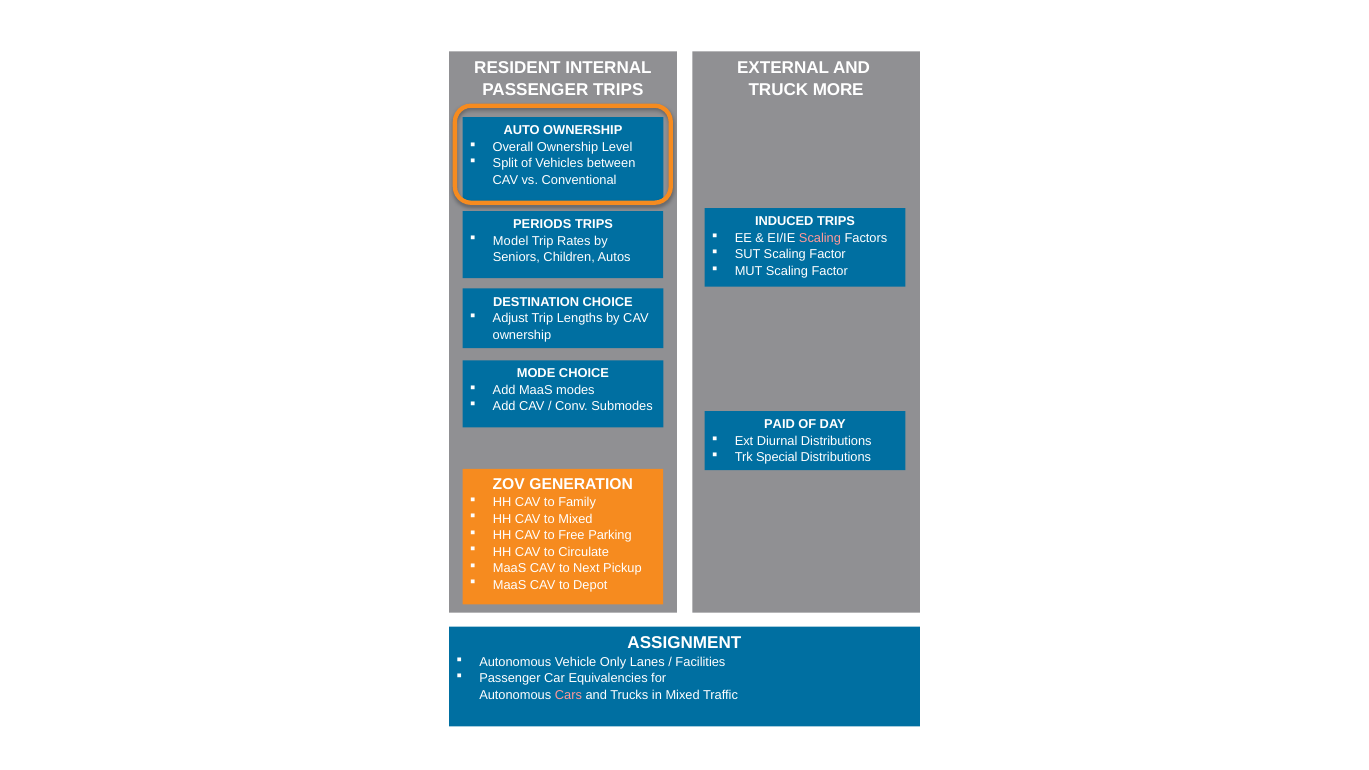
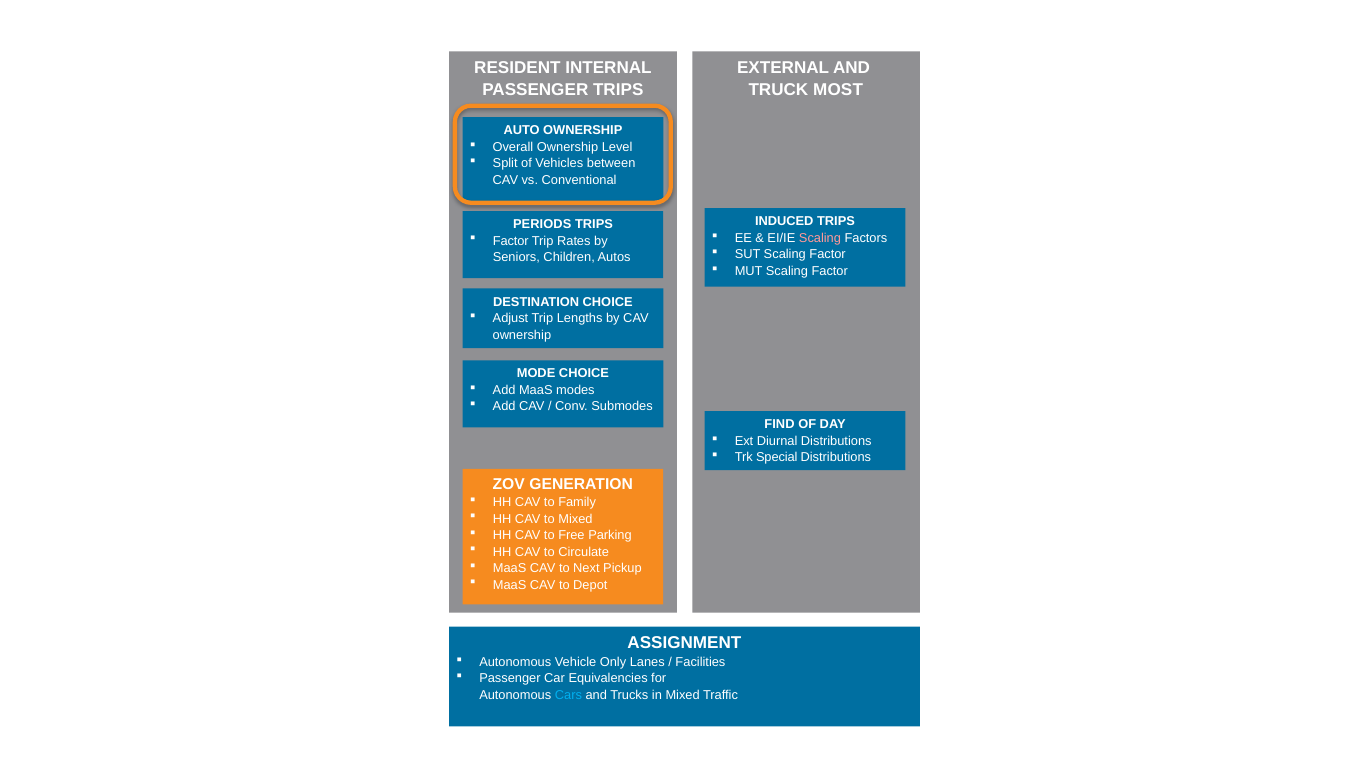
MORE: MORE -> MOST (838, 90)
Model: Model -> Factor (511, 241)
PAID: PAID -> FIND (779, 425)
Cars colour: pink -> light blue (568, 695)
